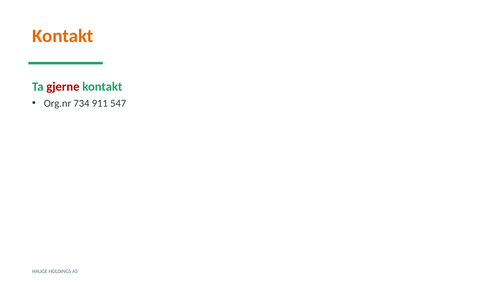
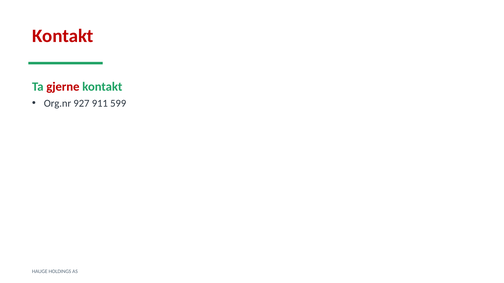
Kontakt colour: orange -> red (63, 36)
734: 734 -> 927 (81, 104)
547: 547 -> 599 (118, 104)
